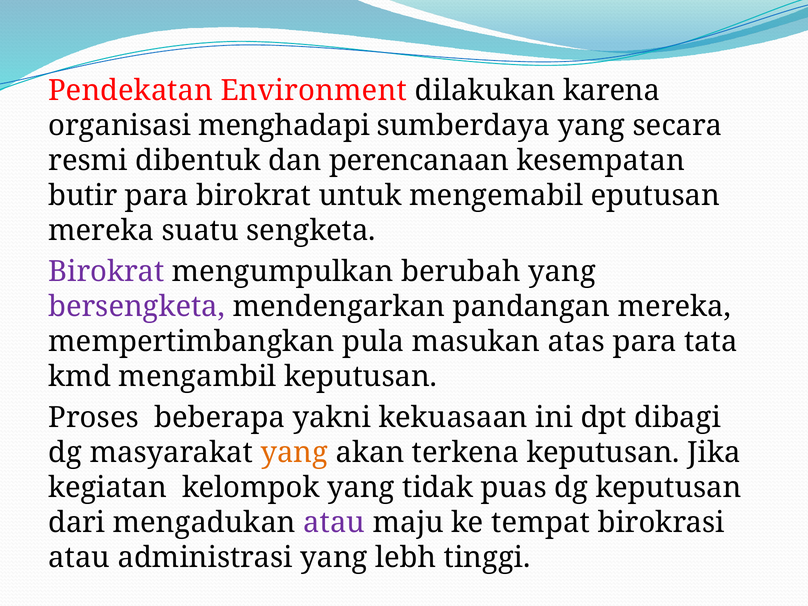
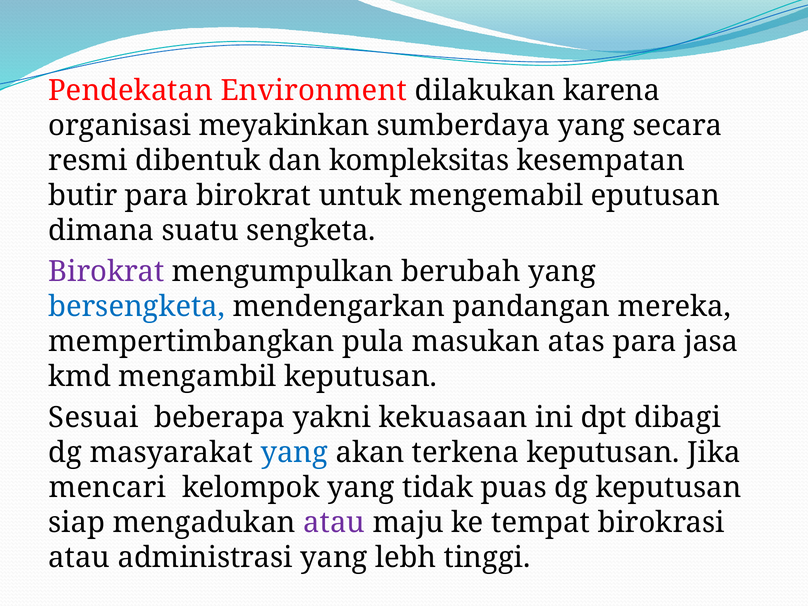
menghadapi: menghadapi -> meyakinkan (284, 126)
perencanaan: perencanaan -> kompleksitas (419, 161)
mereka: mereka -> dimana (101, 231)
bersengketa colour: purple -> blue (137, 307)
tata: tata -> jasa (711, 342)
Proses: Proses -> Sesuai (94, 417)
yang colour: orange -> blue (294, 452)
kegiatan: kegiatan -> mencari (108, 487)
dari: dari -> siap (77, 522)
